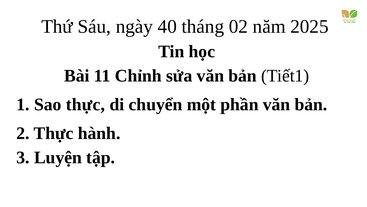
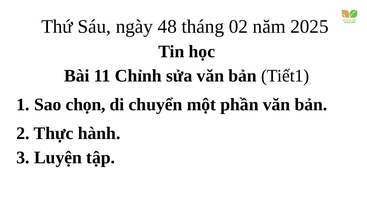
40: 40 -> 48 (167, 27)
Sao thực: thực -> chọn (86, 104)
